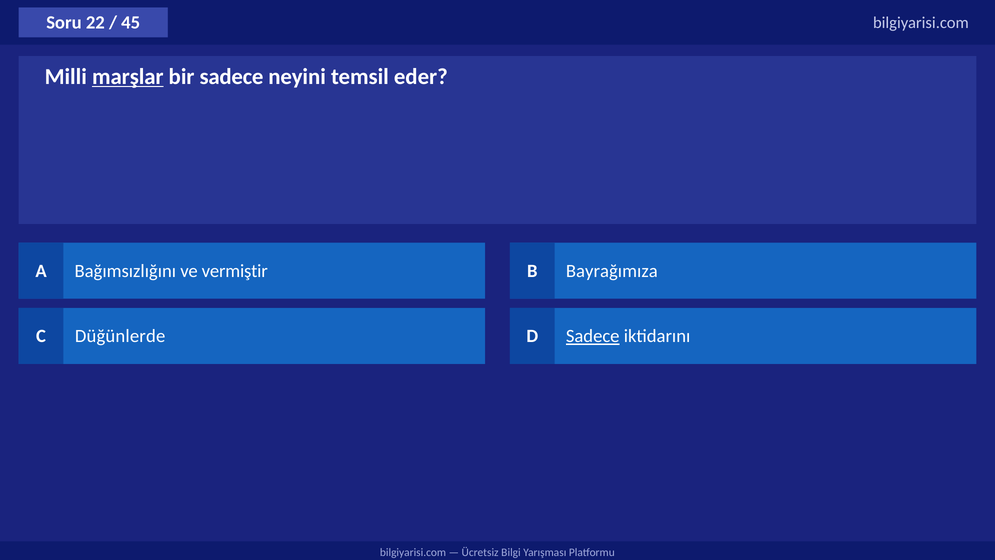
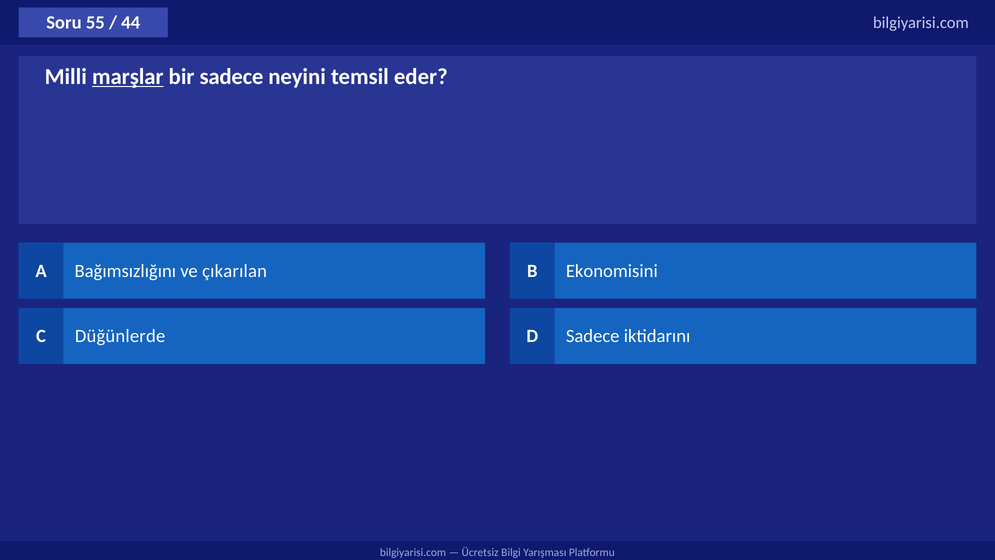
22: 22 -> 55 (95, 23)
45: 45 -> 44 (131, 23)
vermiştir: vermiştir -> çıkarılan (235, 271)
Bayrağımıza: Bayrağımıza -> Ekonomisini (612, 271)
Sadece underline: present -> none (593, 336)
